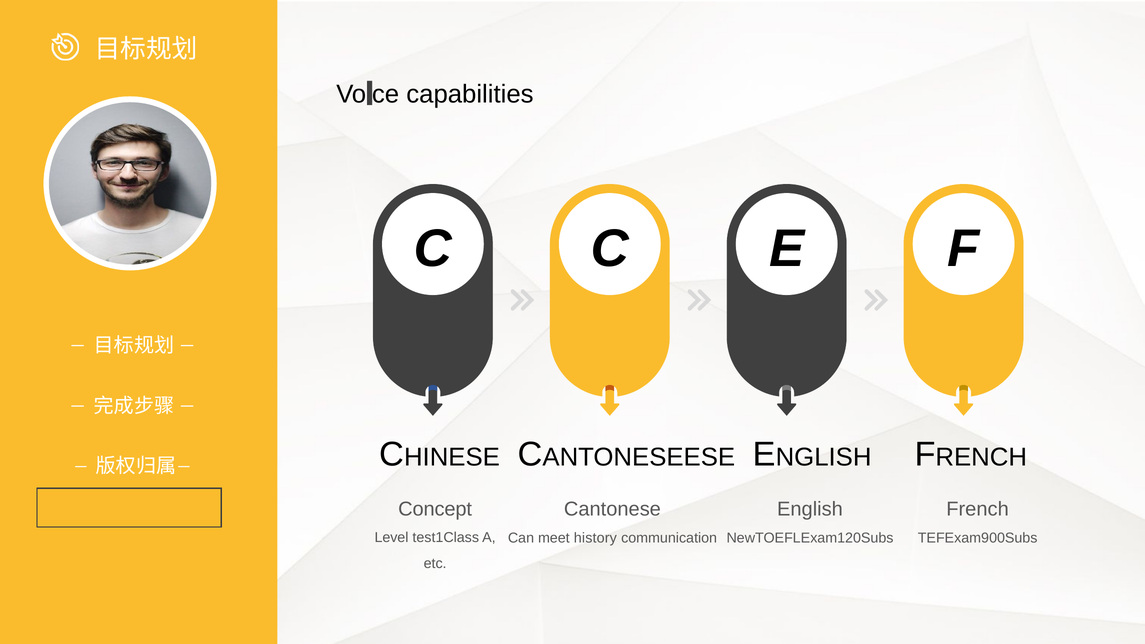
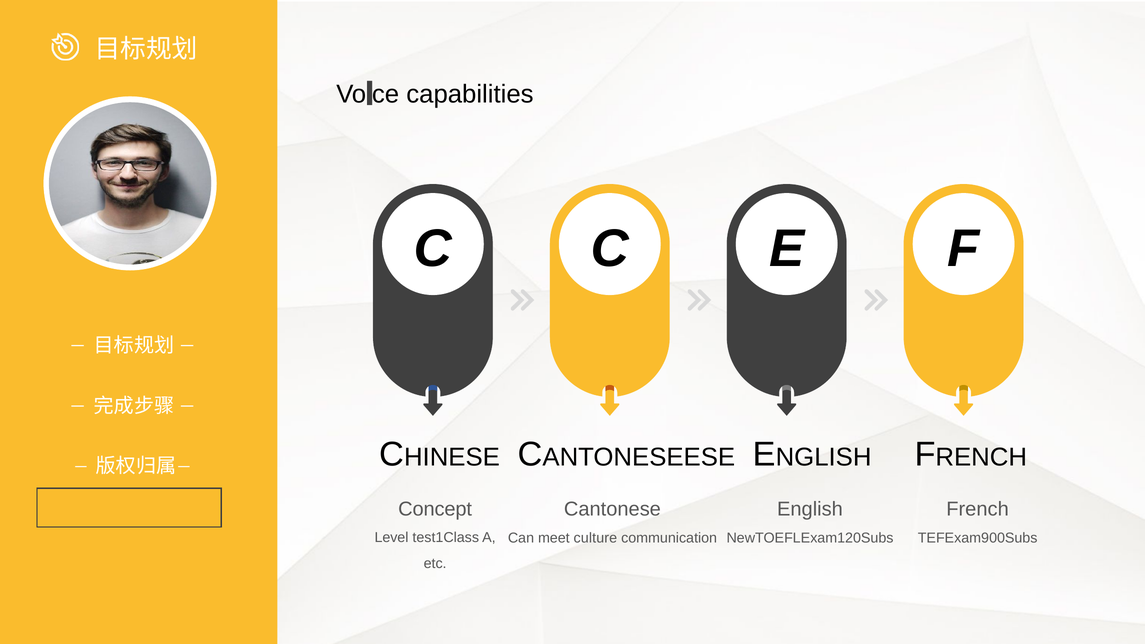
history: history -> culture (595, 538)
